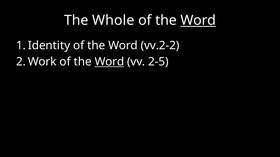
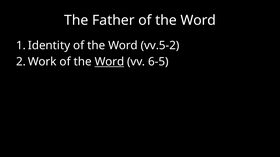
Whole: Whole -> Father (113, 20)
Word underline: present -> none (198, 20)
vv.2-2: vv.2-2 -> vv.5-2 (160, 46)
2-5: 2-5 -> 6-5 (158, 62)
